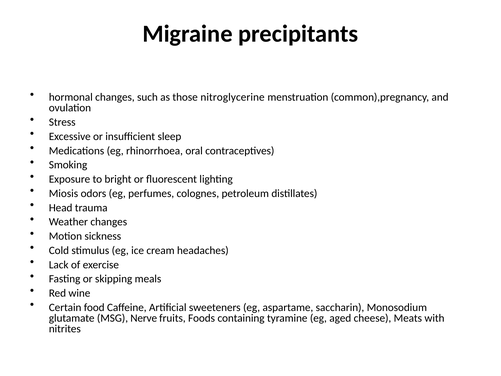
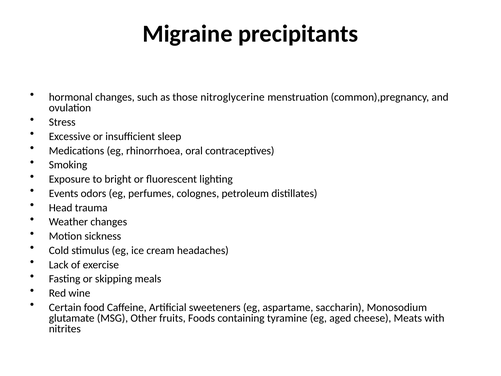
Miosis: Miosis -> Events (64, 193)
Nerve: Nerve -> Other (144, 318)
